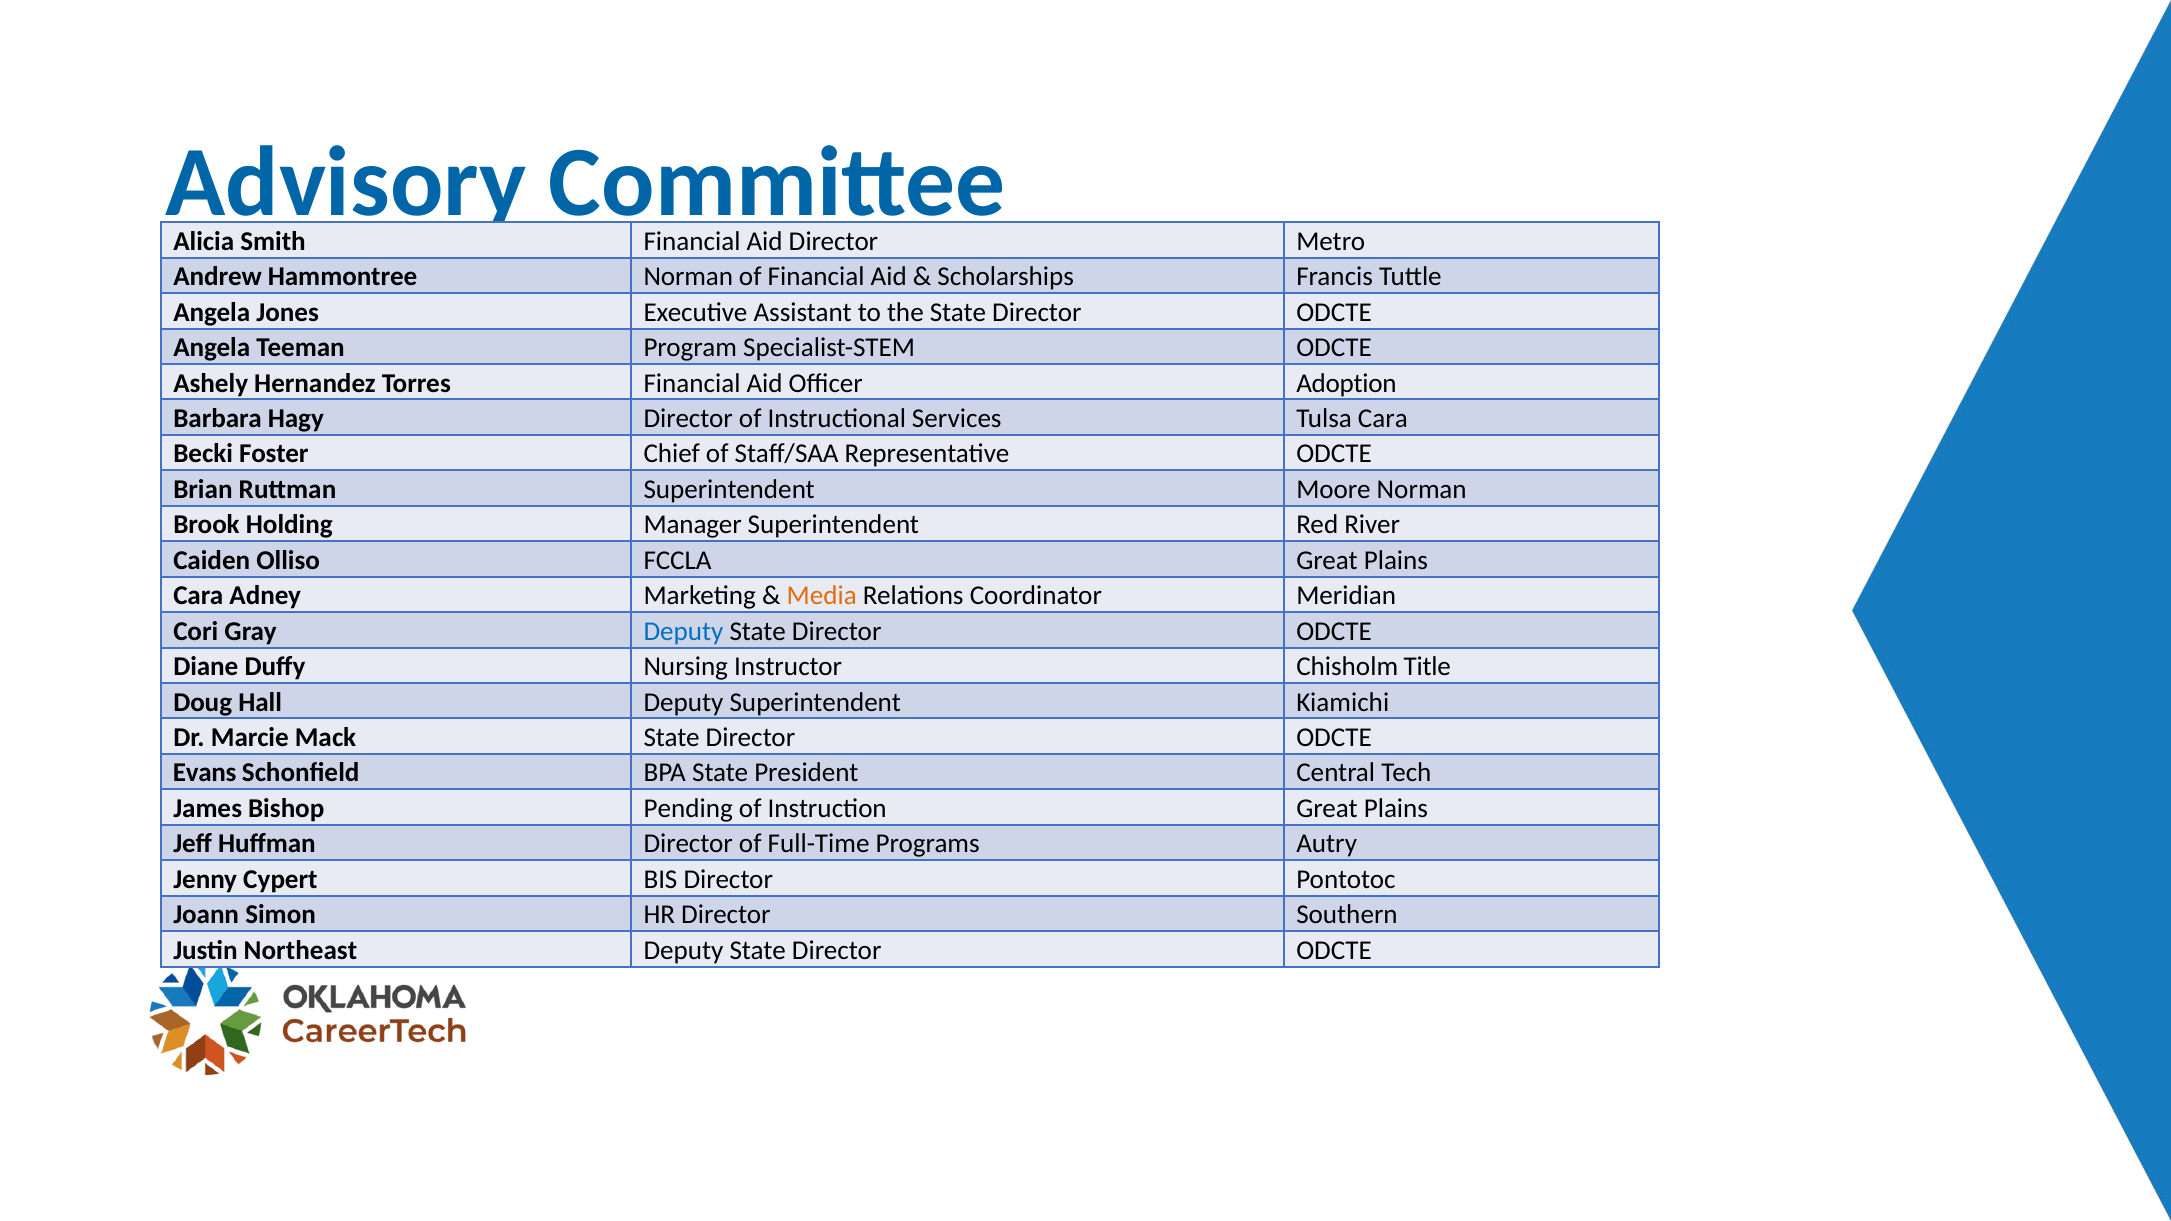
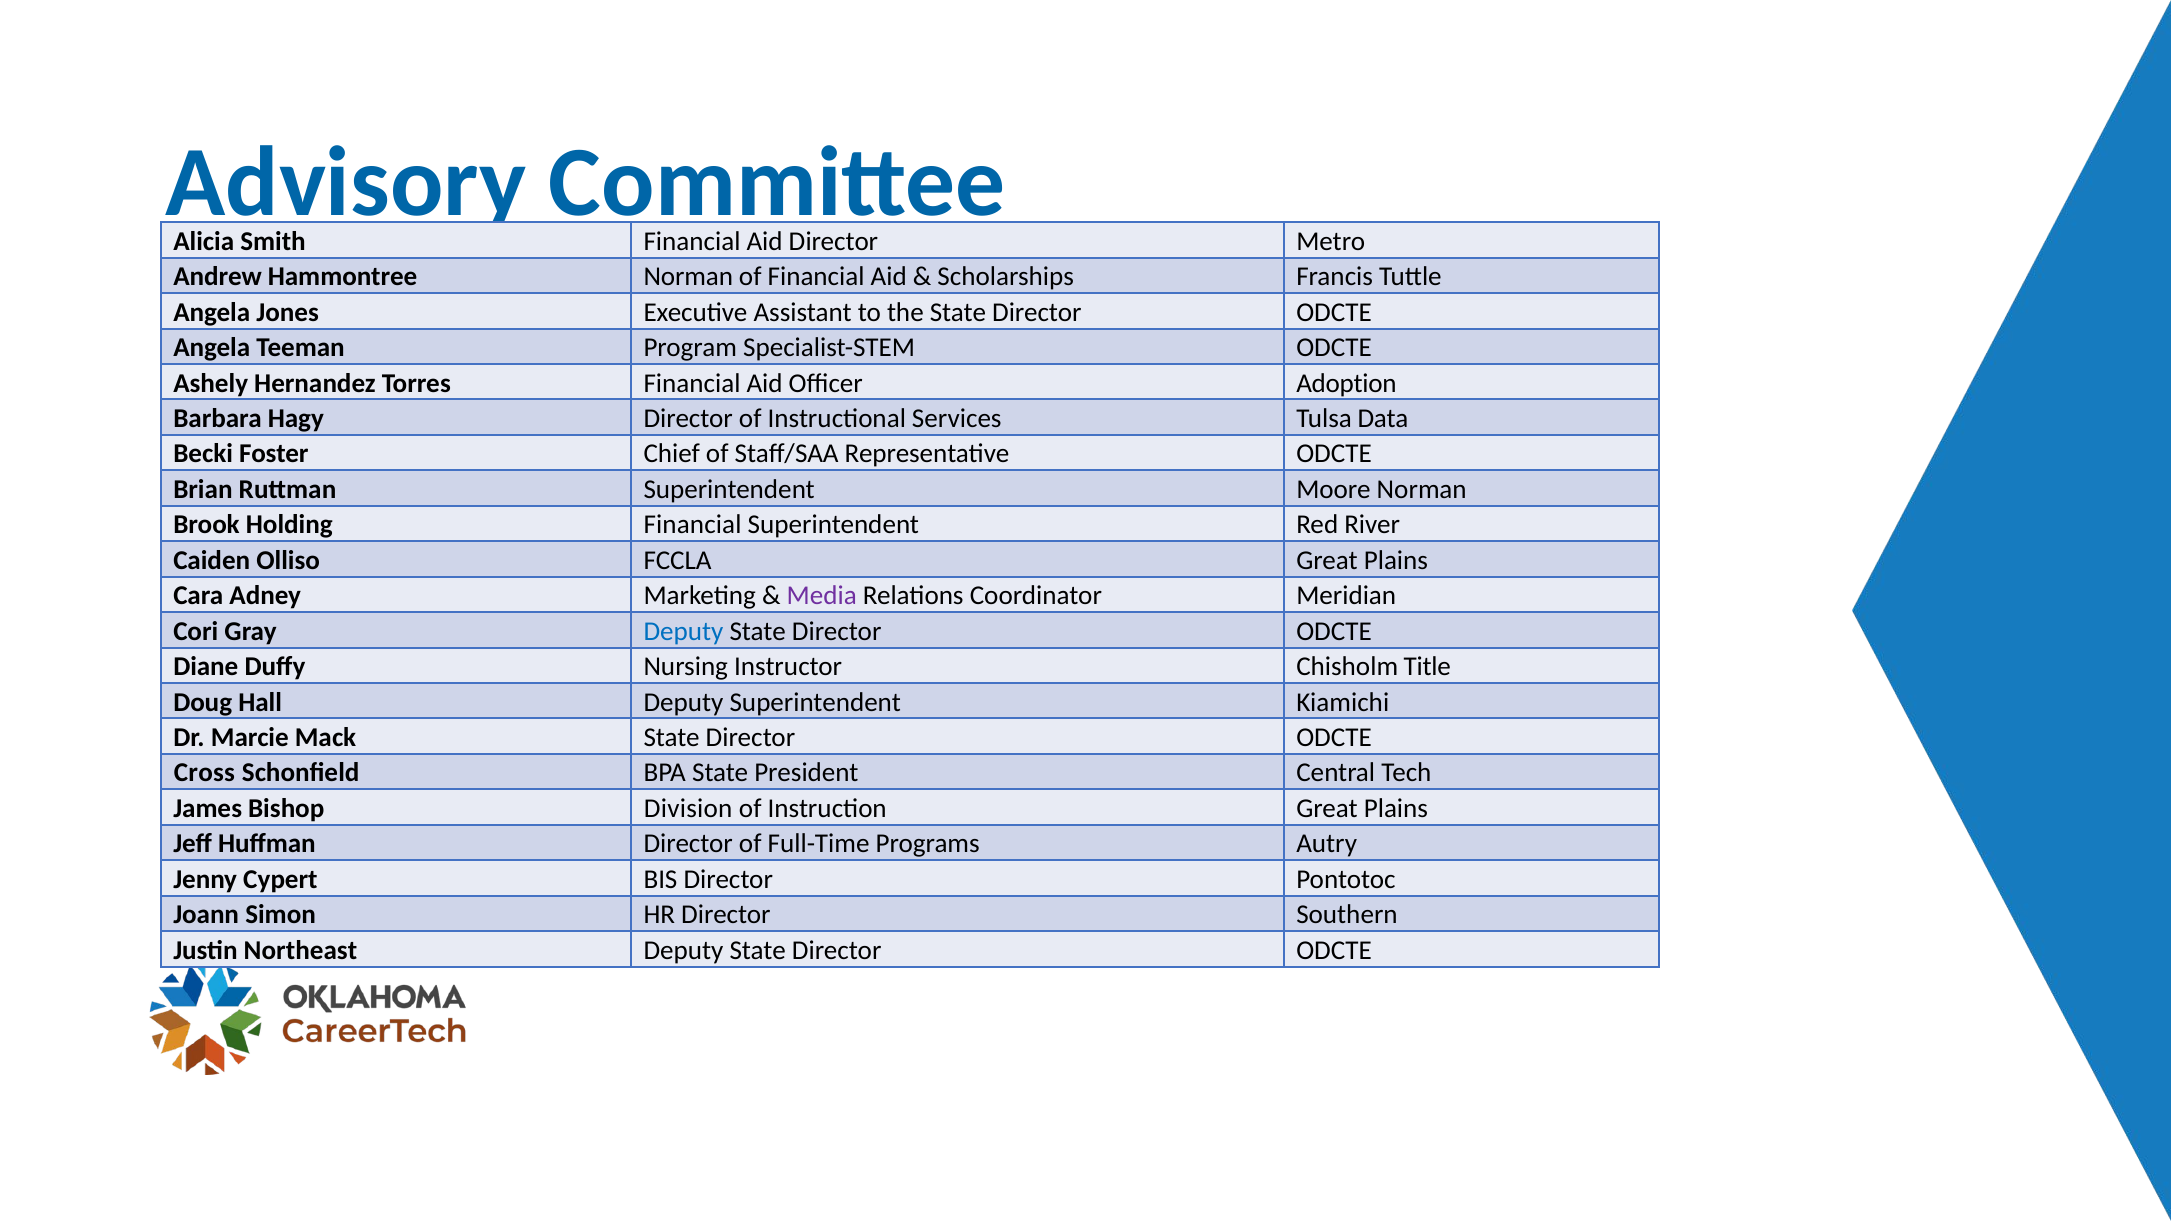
Tulsa Cara: Cara -> Data (1383, 419)
Holding Manager: Manager -> Financial (693, 525)
Media colour: orange -> purple (822, 596)
Evans: Evans -> Cross (204, 773)
Pending: Pending -> Division (688, 809)
